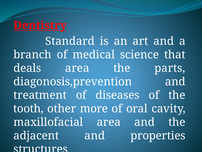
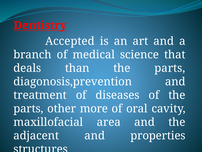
Standard: Standard -> Accepted (70, 41)
deals area: area -> than (77, 68)
tooth: tooth -> parts (28, 108)
